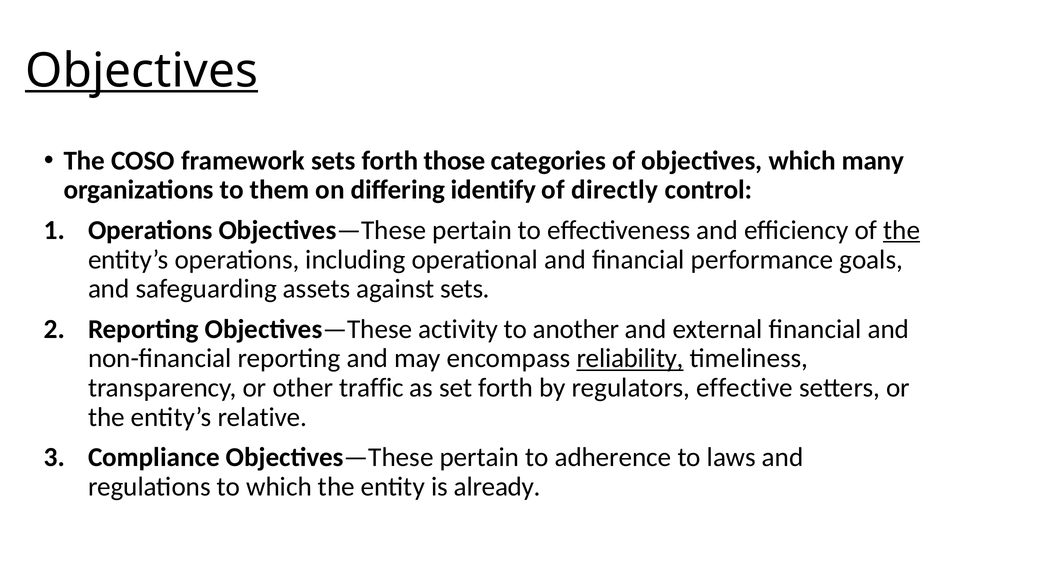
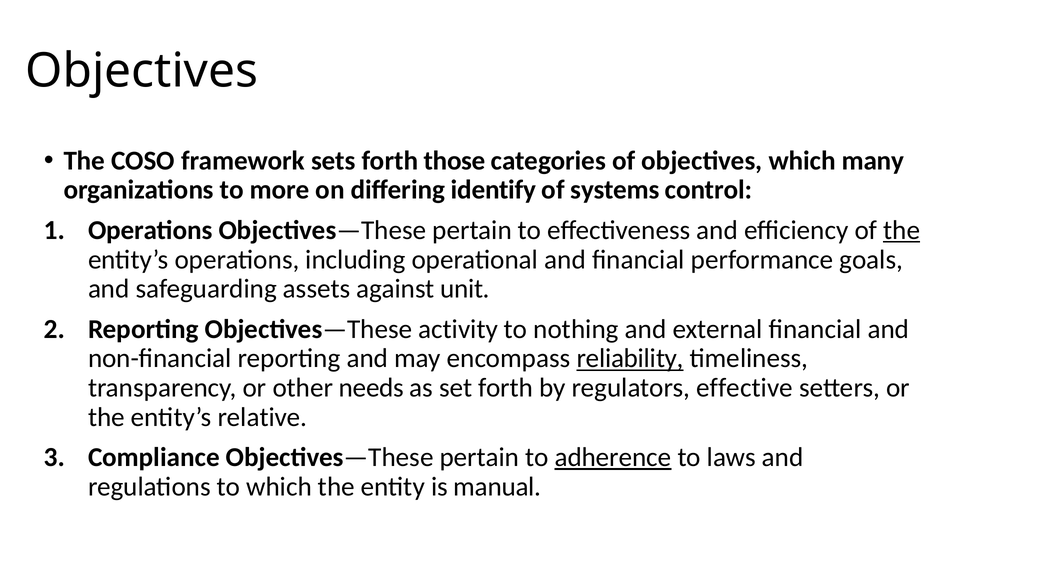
Objectives underline: present -> none (142, 71)
them: them -> more (280, 190)
directly: directly -> systems (615, 190)
against sets: sets -> unit (465, 289)
another: another -> nothing (576, 329)
traffic: traffic -> needs (371, 388)
adherence underline: none -> present (613, 457)
already: already -> manual (497, 487)
